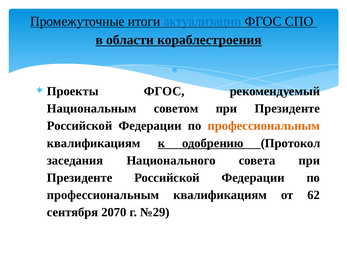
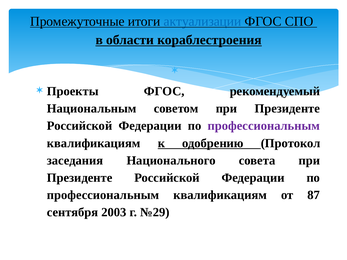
профессиональным colour: orange -> purple (264, 126)
62: 62 -> 87 (314, 195)
2070: 2070 -> 2003 (114, 213)
